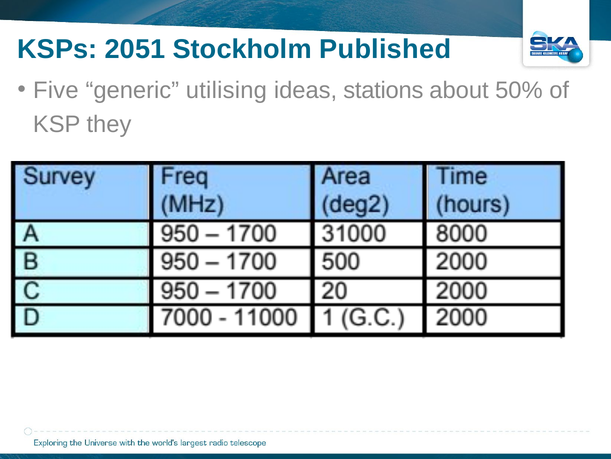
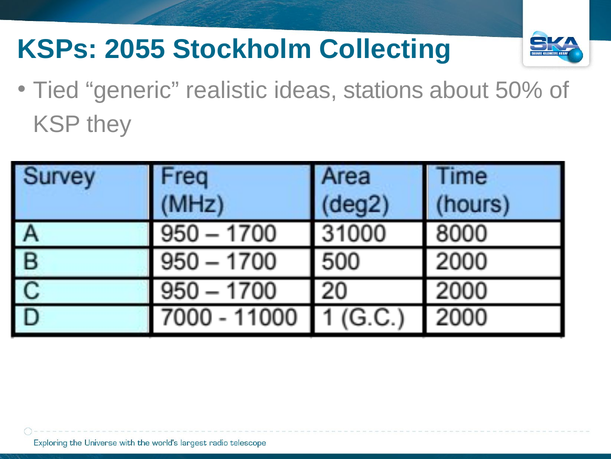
2051: 2051 -> 2055 (135, 49)
Published: Published -> Collecting (385, 49)
Five: Five -> Tied (56, 90)
utilising: utilising -> realistic (226, 90)
